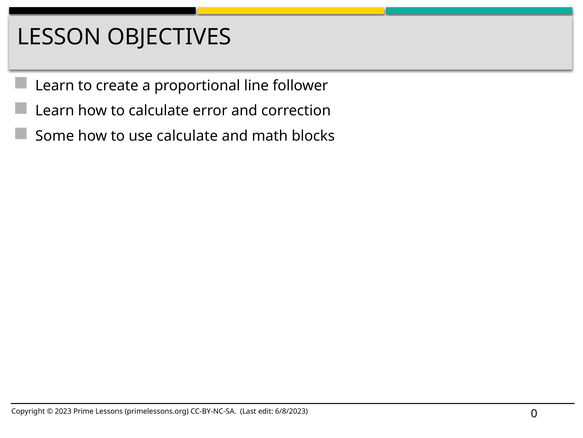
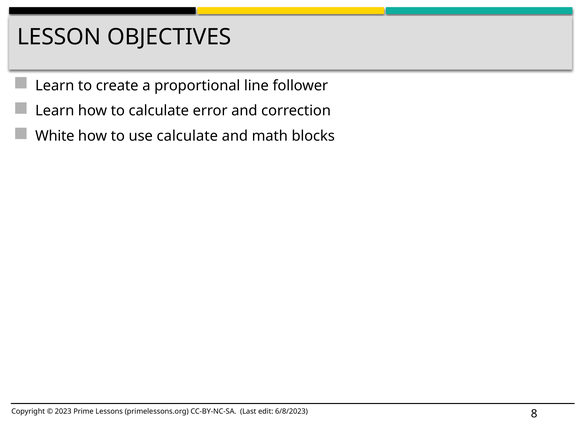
Some: Some -> White (55, 136)
0: 0 -> 8 (534, 413)
